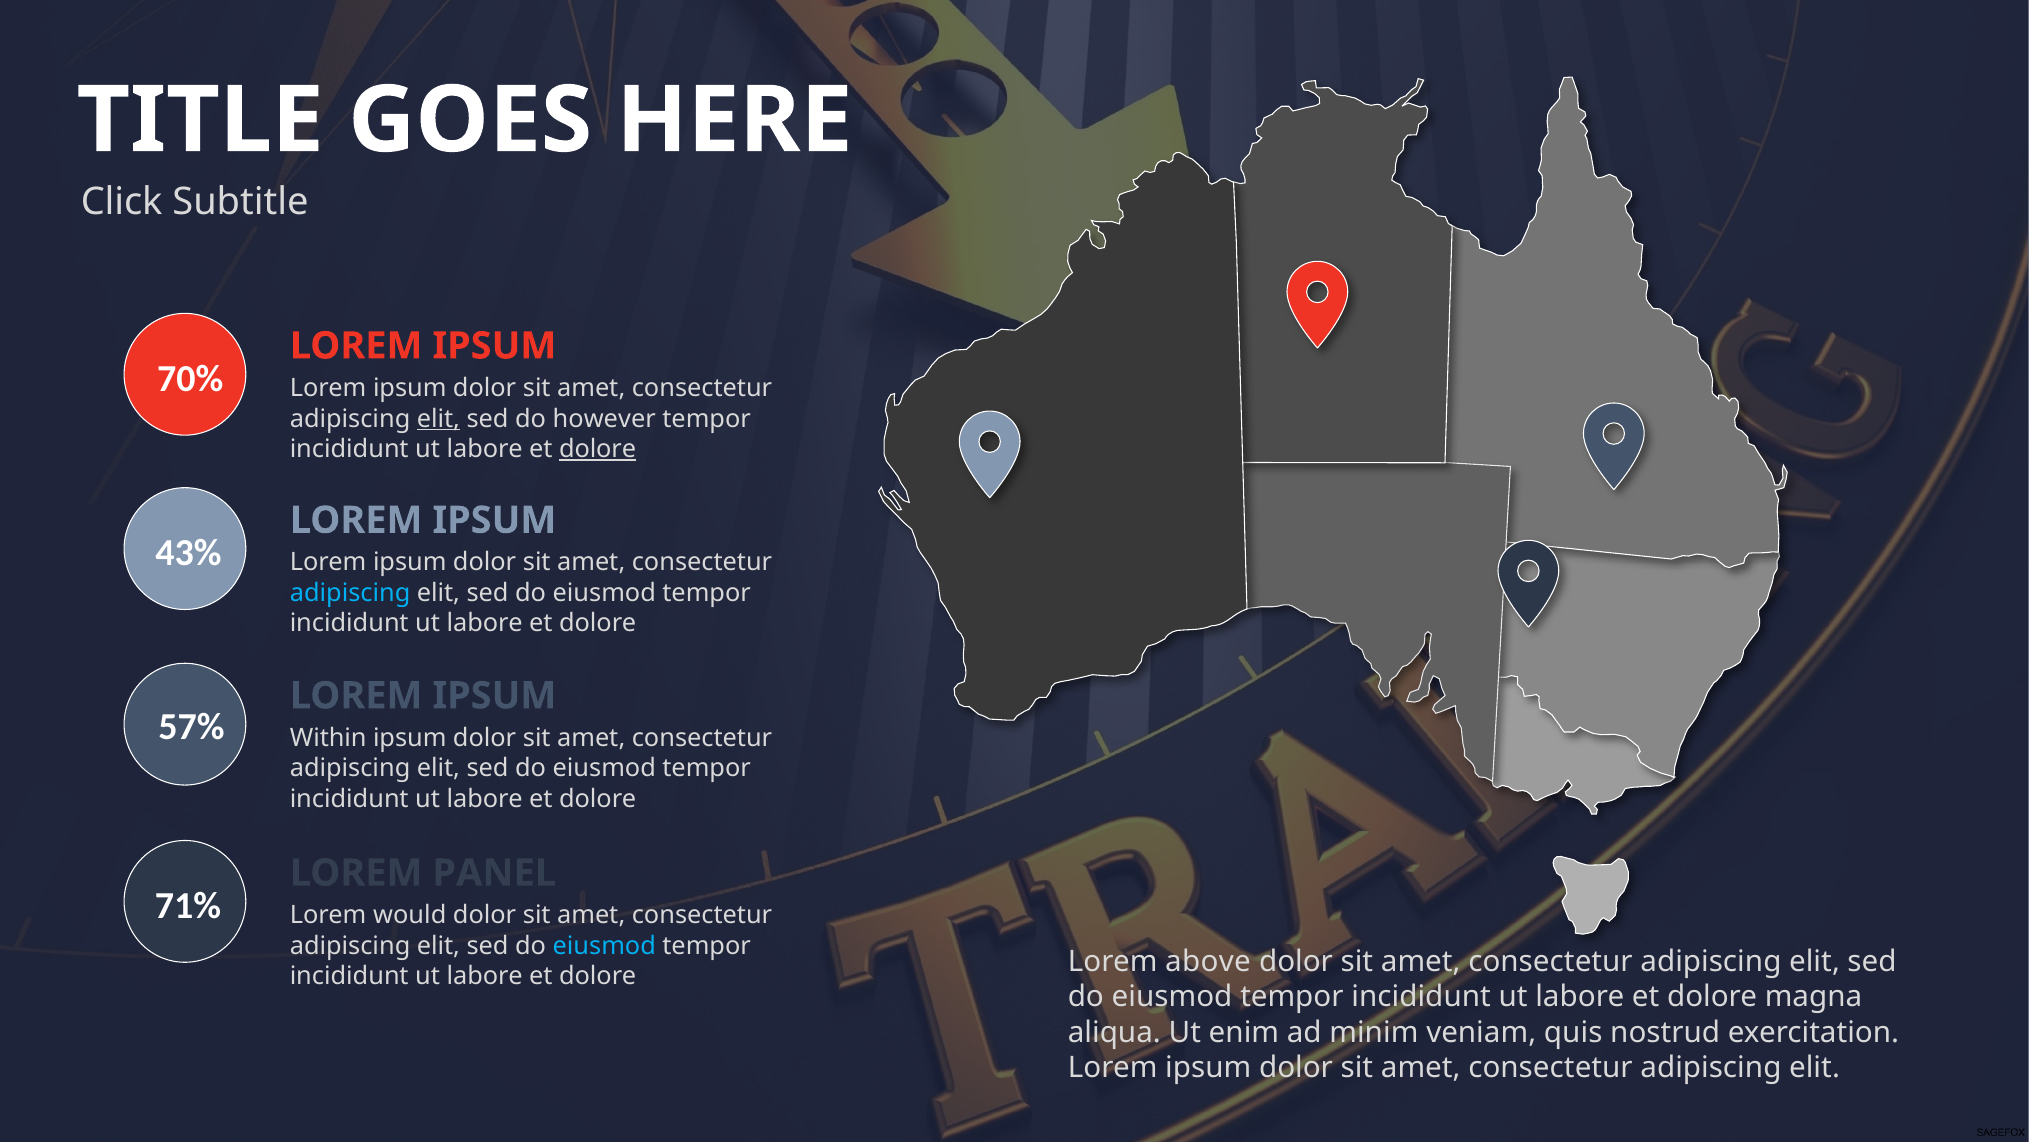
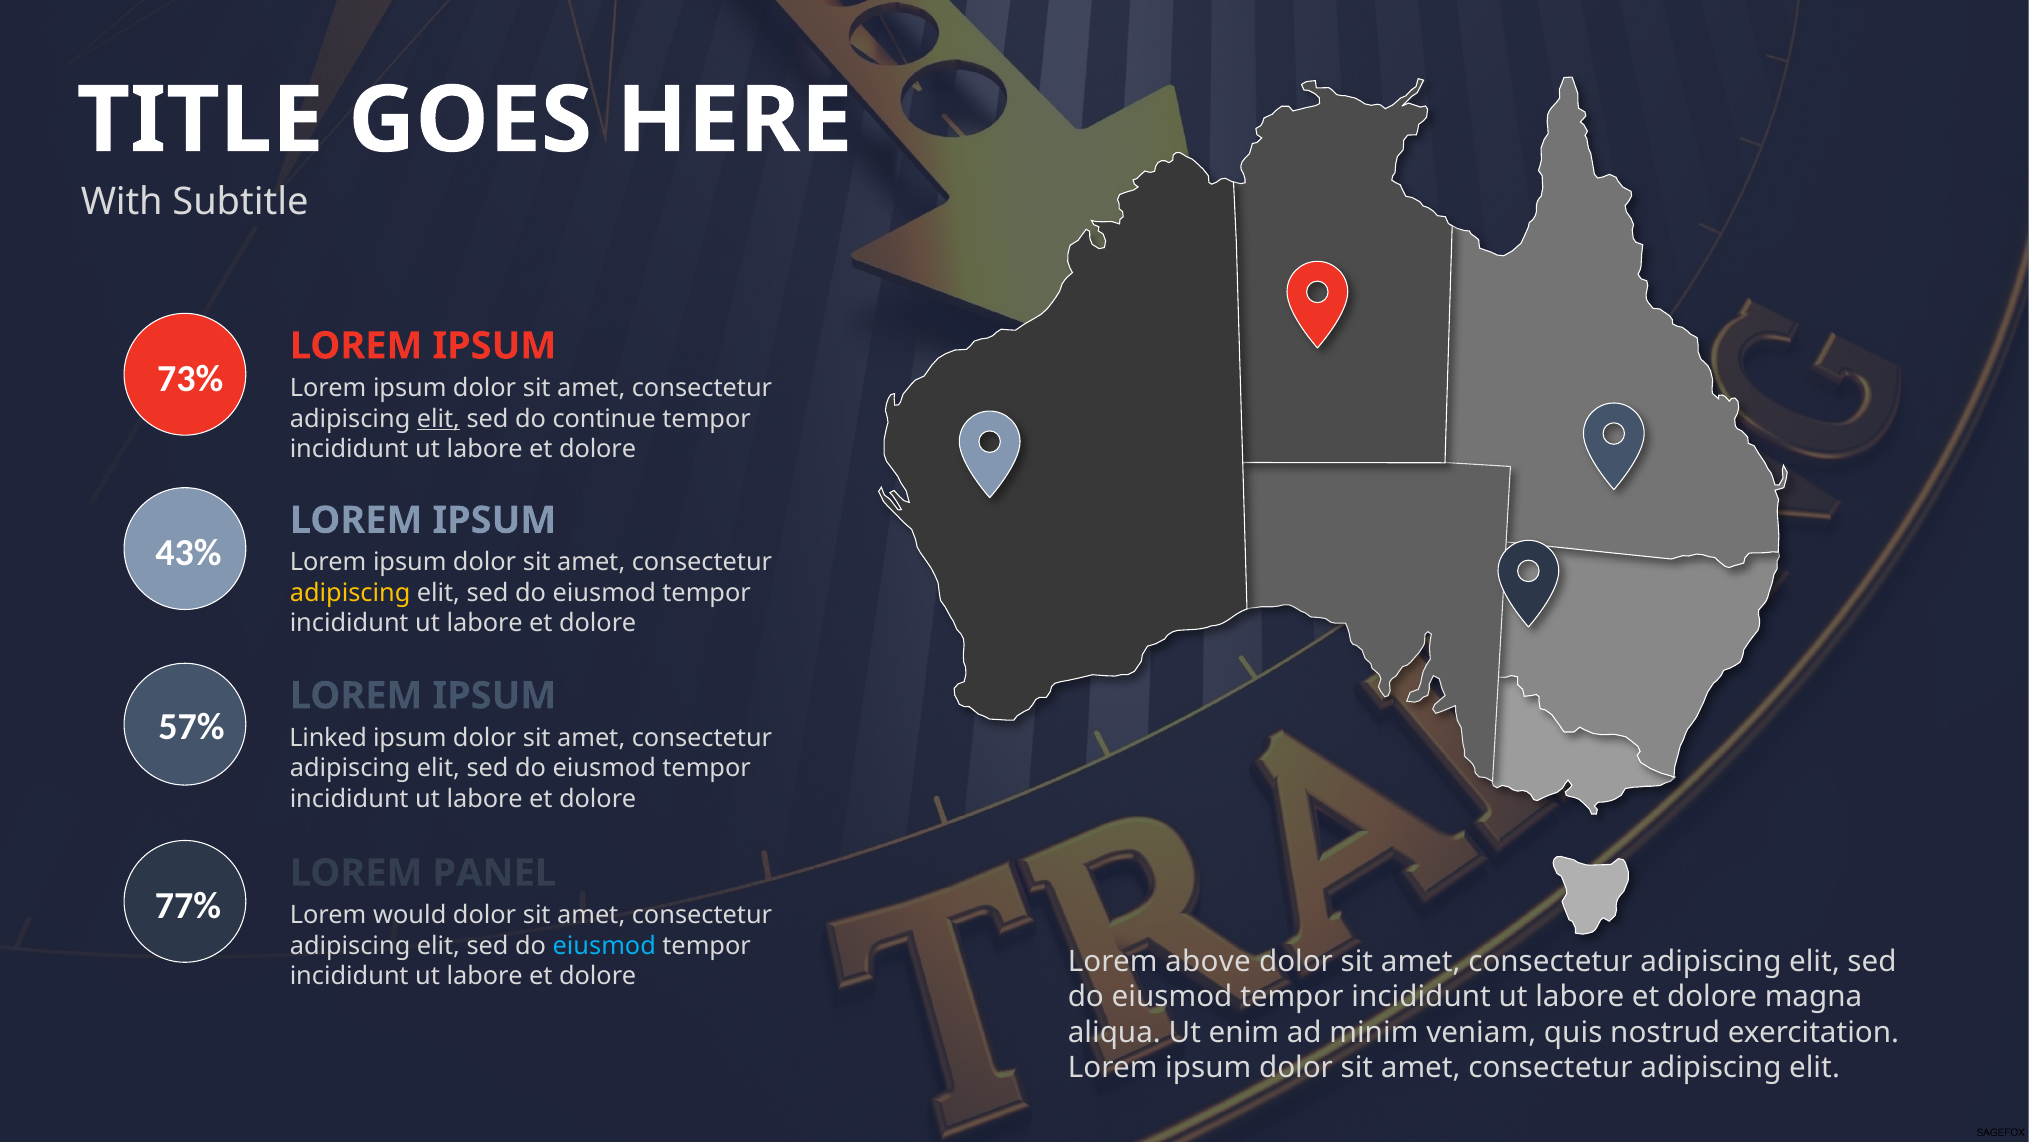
Click: Click -> With (122, 201)
70%: 70% -> 73% (190, 378)
however: however -> continue (604, 418)
dolore underline: present -> none (598, 449)
adipiscing colour: light blue -> yellow (350, 593)
Within: Within -> Linked (328, 738)
71%: 71% -> 77% (188, 905)
